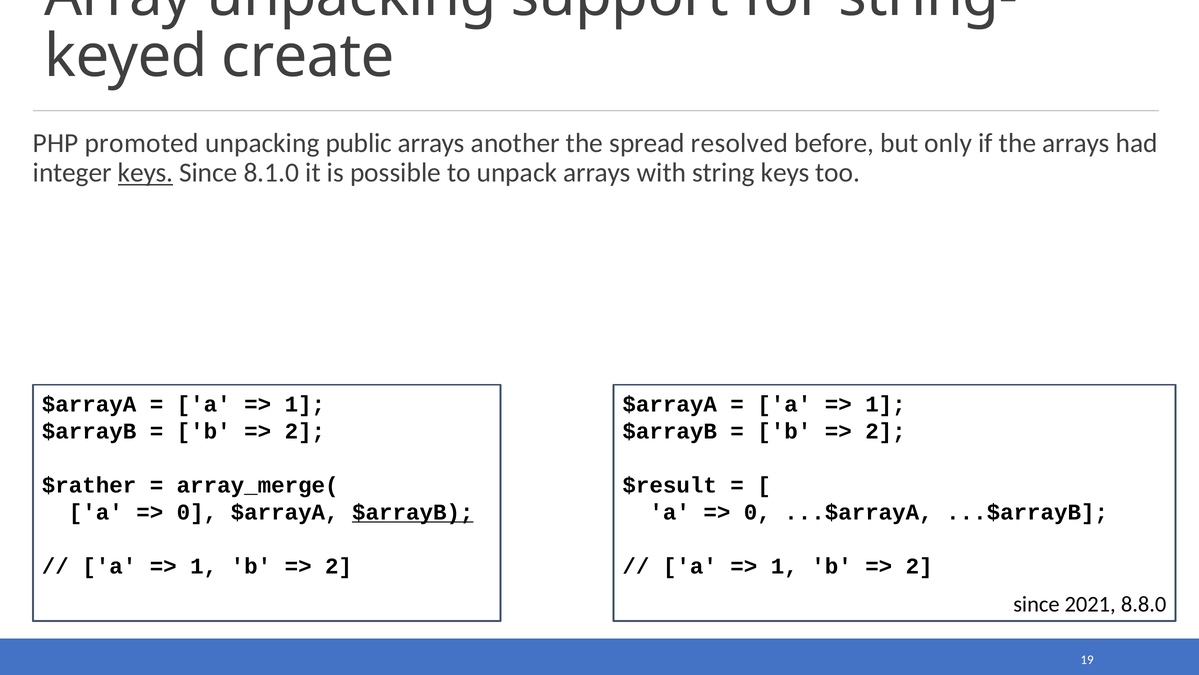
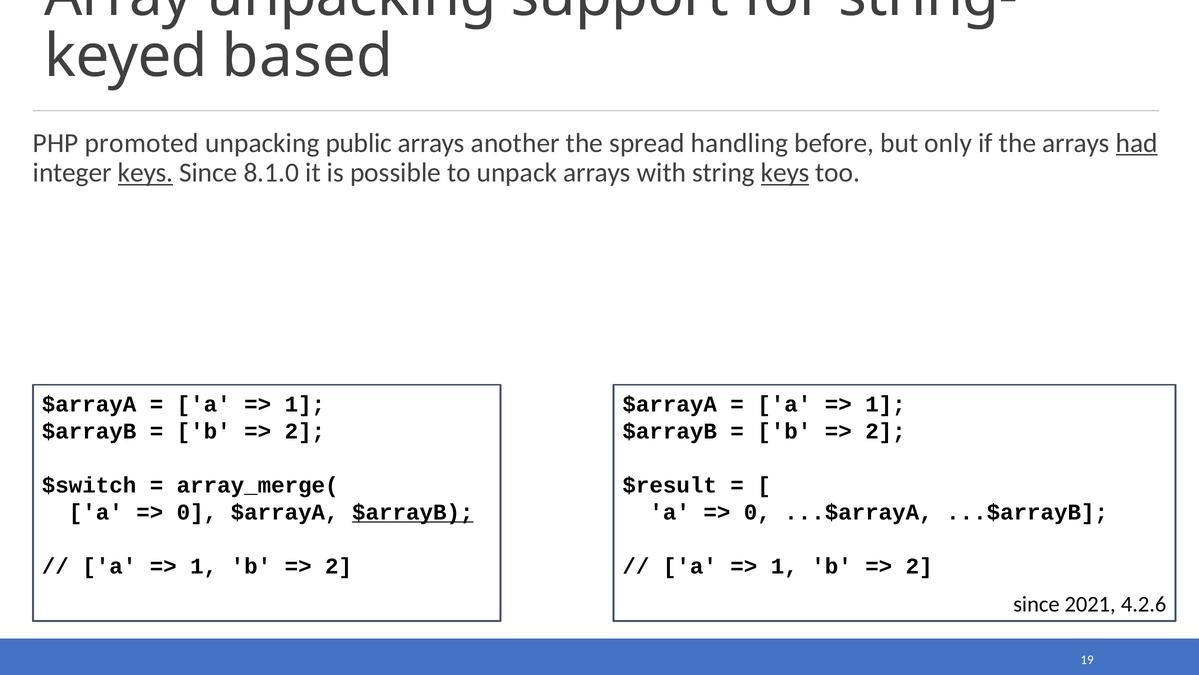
create: create -> based (308, 57)
resolved: resolved -> handling (739, 143)
had underline: none -> present (1137, 143)
keys underline: none -> present (785, 173)
$rather: $rather -> $switch (89, 485)
8.8.0: 8.8.0 -> 4.2.6 (1144, 604)
